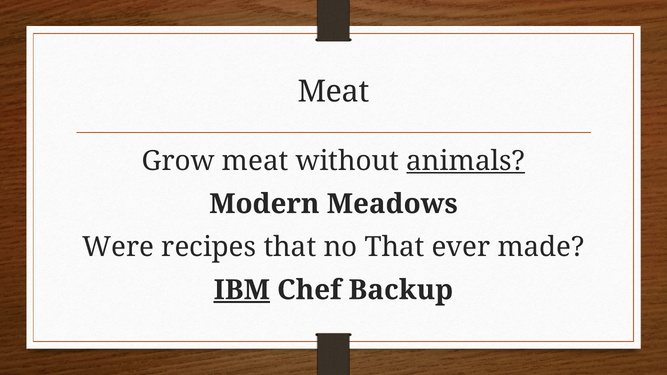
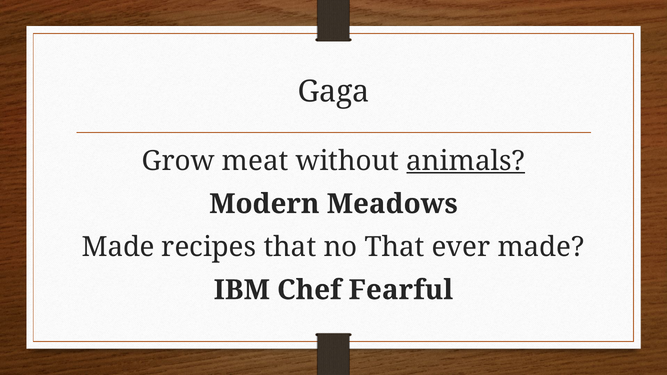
Meat: Meat -> Gaga (334, 92)
Were: Were -> Made (118, 247)
IBM underline: present -> none (242, 290)
Backup: Backup -> Fearful (401, 290)
